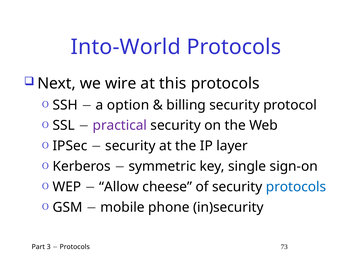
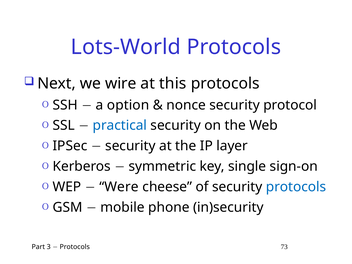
Into-World: Into-World -> Lots-World (126, 47)
billing: billing -> nonce (186, 105)
practical colour: purple -> blue (120, 125)
Allow: Allow -> Were (119, 187)
